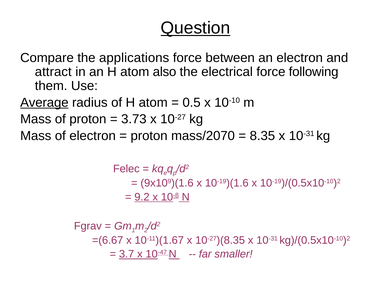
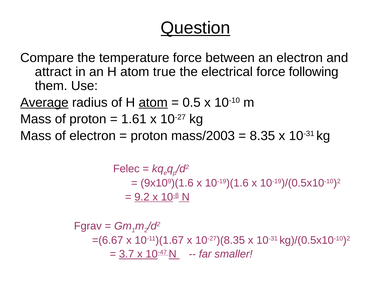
applications: applications -> temperature (134, 58)
also: also -> true (164, 72)
atom underline: none -> present (153, 103)
3.73: 3.73 -> 1.61 (134, 119)
mass/2070: mass/2070 -> mass/2003 (203, 136)
